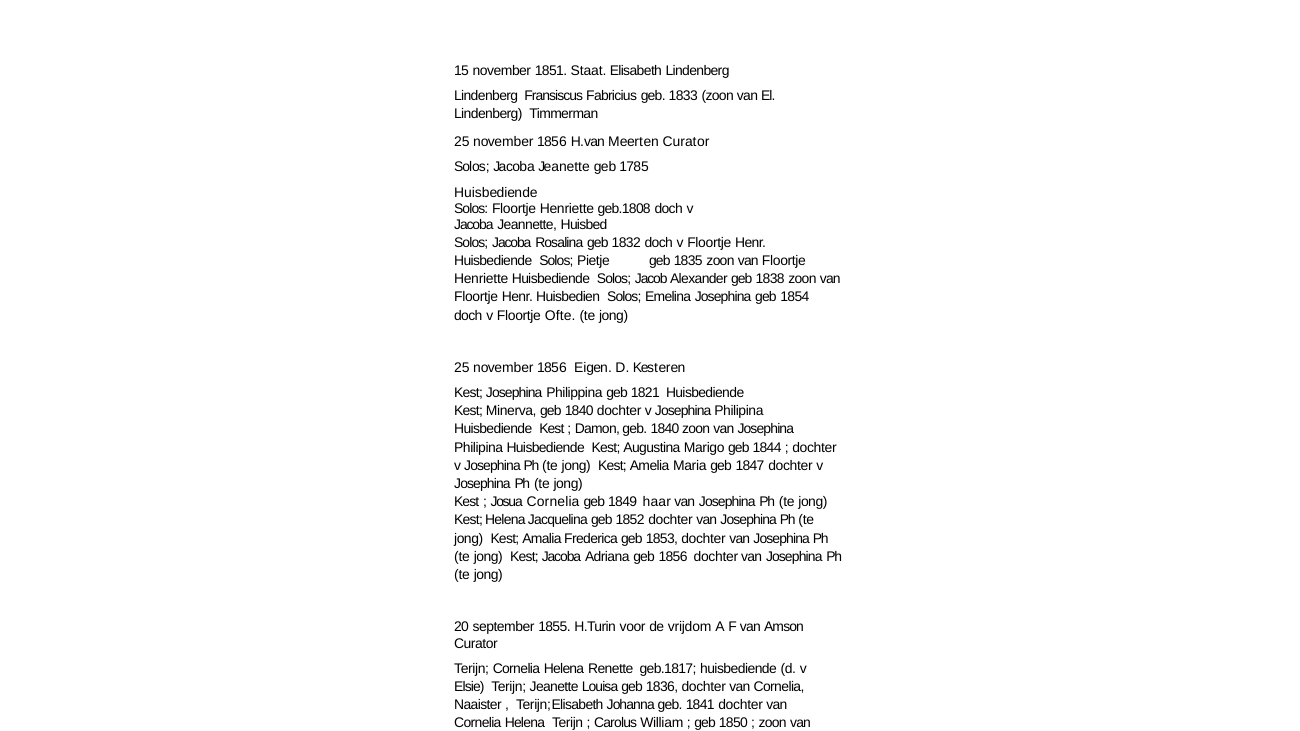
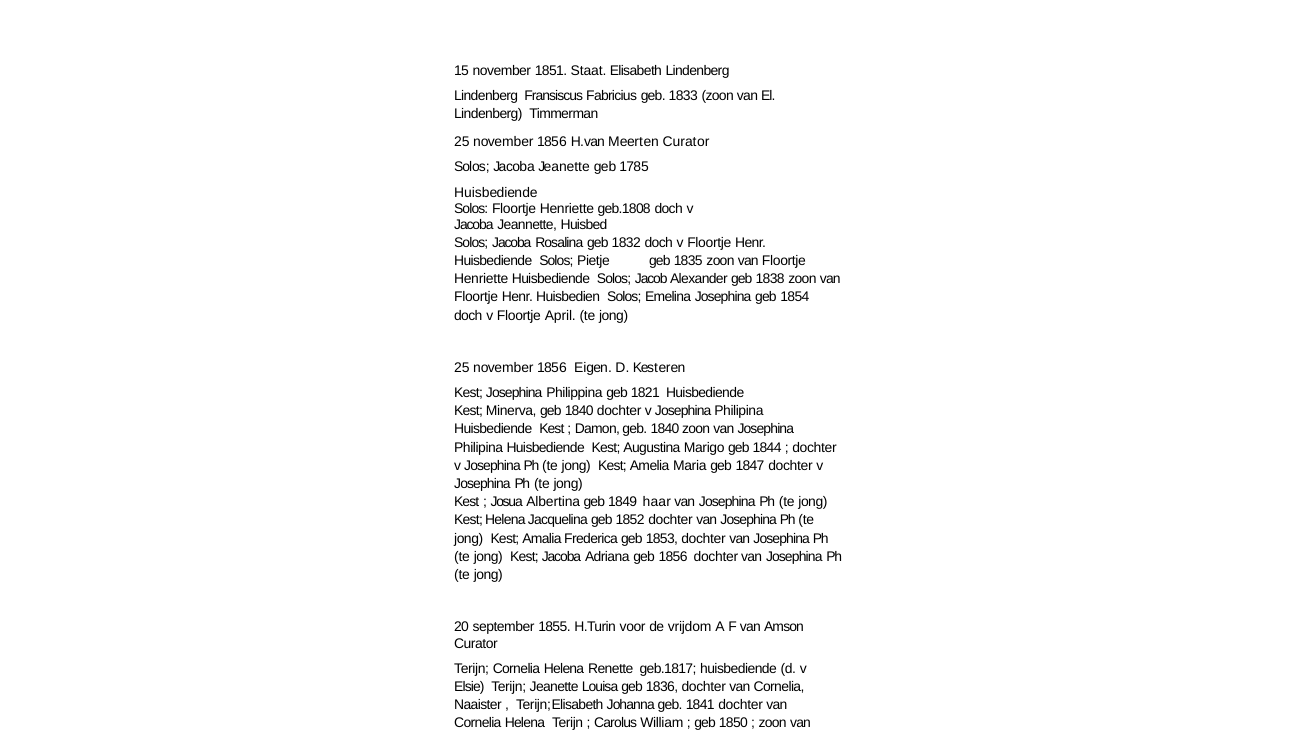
Ofte: Ofte -> April (560, 316)
Josua Cornelia: Cornelia -> Albertina (553, 502)
